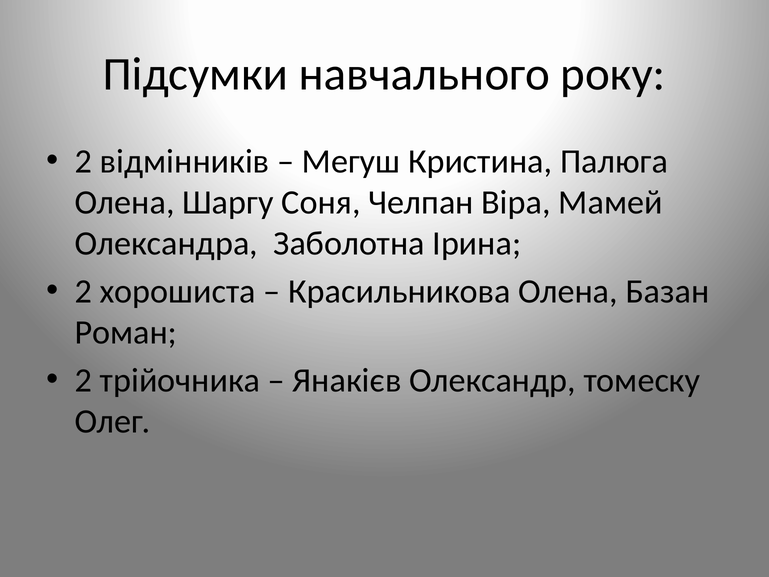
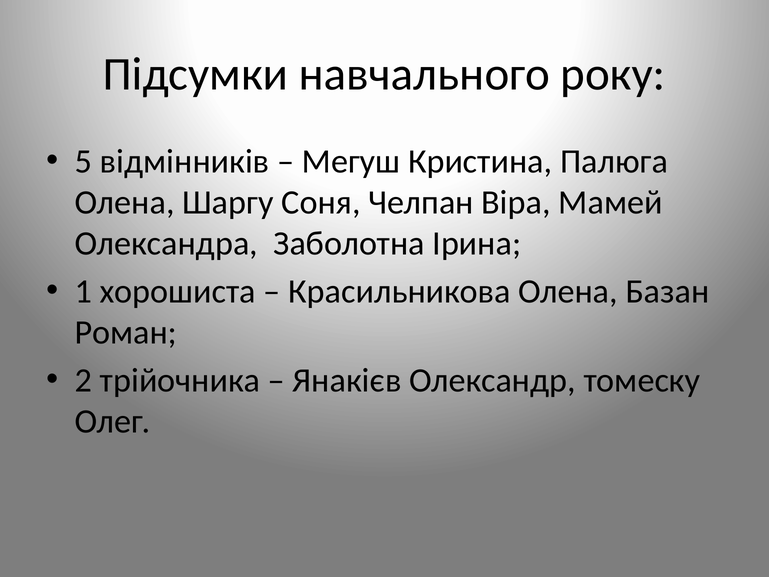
2: 2 -> 5 (84, 161)
2: 2 -> 1 (84, 291)
